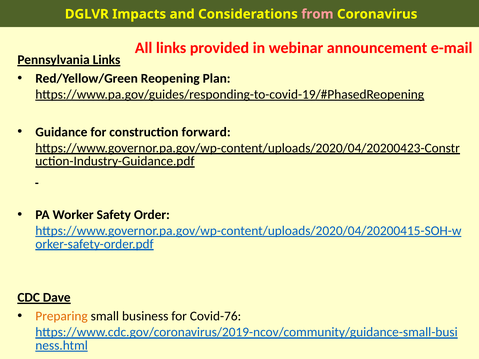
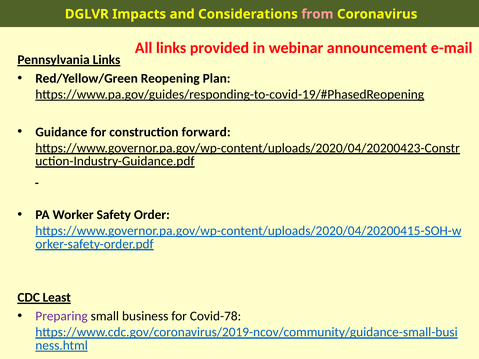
Dave: Dave -> Least (57, 298)
Preparing colour: orange -> purple (62, 316)
Covid-76: Covid-76 -> Covid-78 (216, 316)
